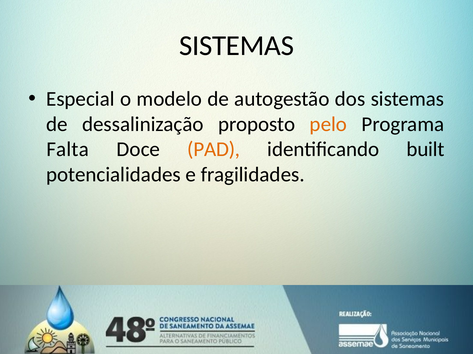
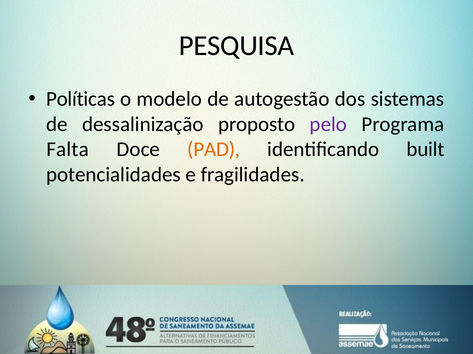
SISTEMAS: SISTEMAS -> PESQUISA (237, 46)
Especial: Especial -> Políticas (80, 99)
pelo colour: orange -> purple (328, 124)
